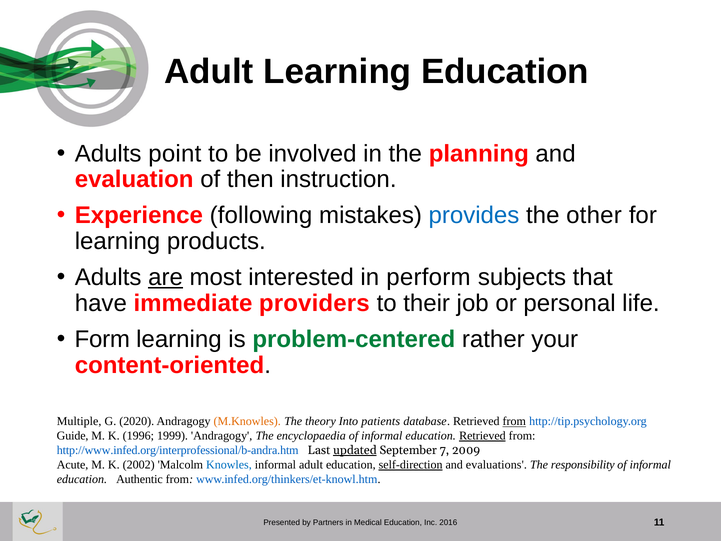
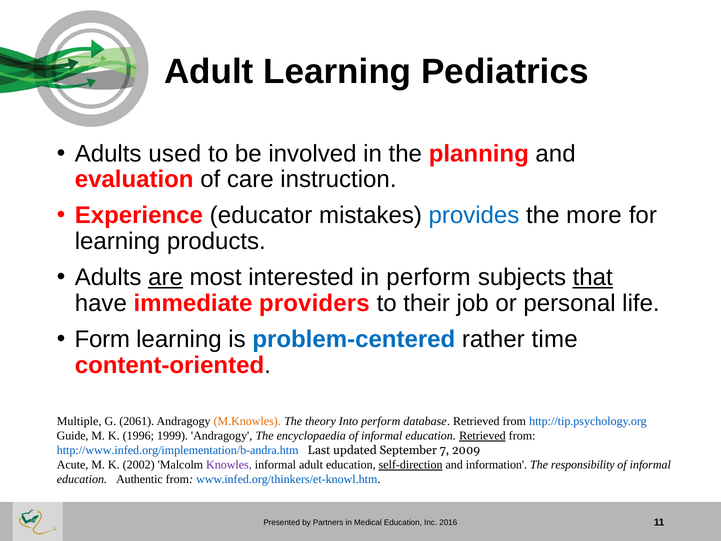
Learning Education: Education -> Pediatrics (505, 71)
point: point -> used (175, 153)
then: then -> care (250, 179)
following: following -> educator (261, 215)
other: other -> more (594, 215)
that underline: none -> present (593, 277)
problem-centered colour: green -> blue (354, 339)
your: your -> time (555, 339)
2020: 2020 -> 2061 (137, 421)
Into patients: patients -> perform (381, 421)
from underline: present -> none (514, 421)
http://www.infed.org/interprofessional/b-andra.htm: http://www.infed.org/interprofessional/b-andra.htm -> http://www.infed.org/implementation/b-andra.htm (178, 450)
updated underline: present -> none (355, 450)
Knowles colour: blue -> purple (229, 465)
evaluations: evaluations -> information (496, 465)
